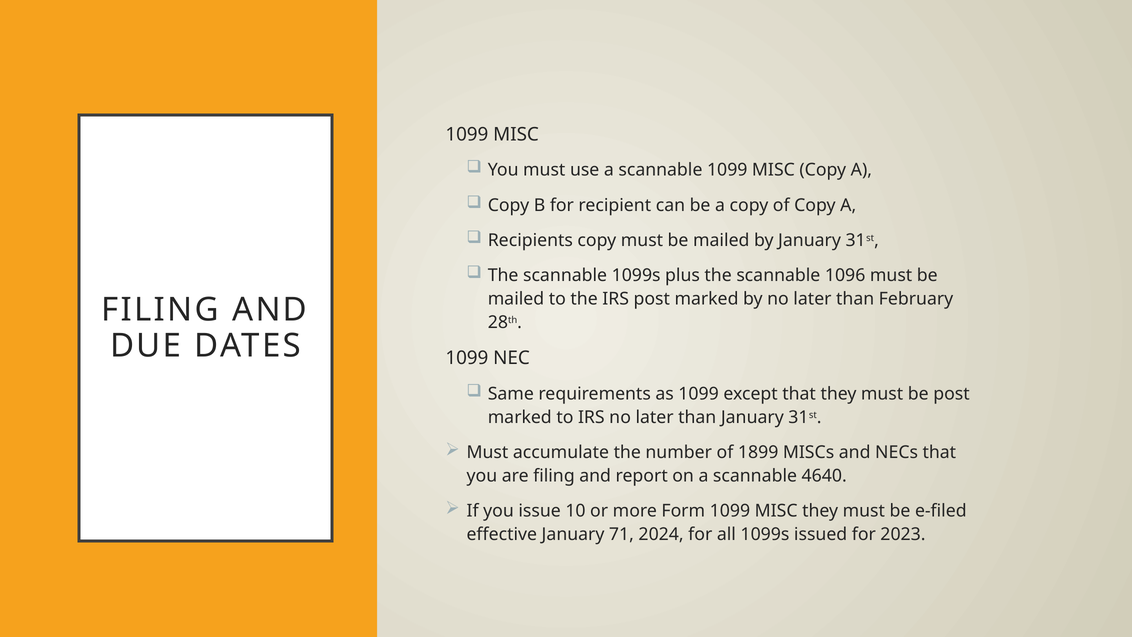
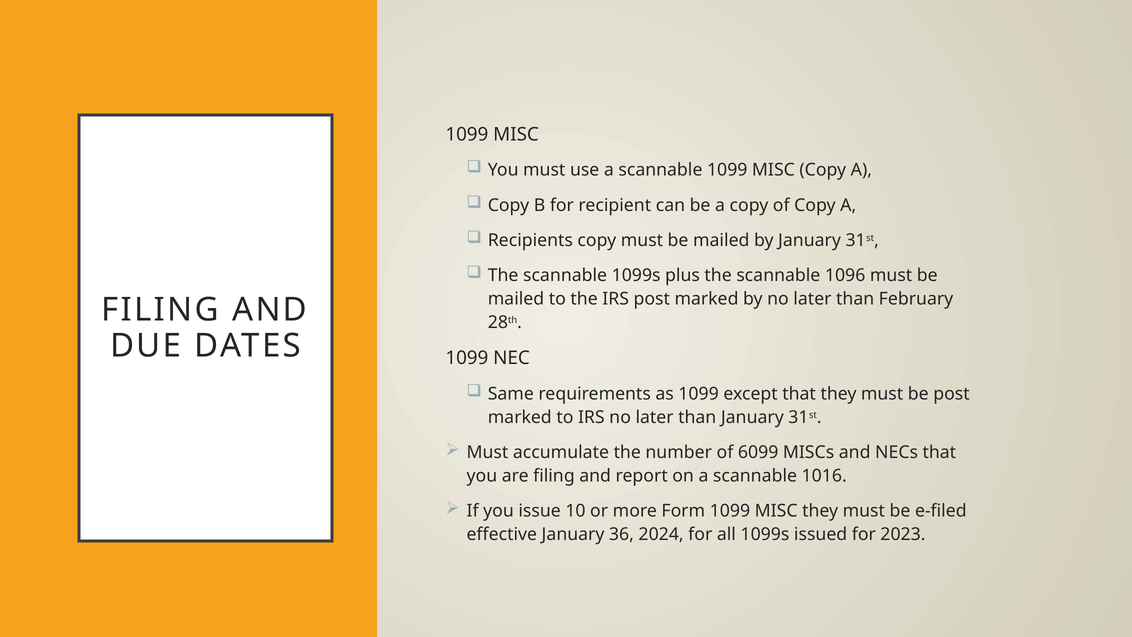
1899: 1899 -> 6099 (758, 452)
4640: 4640 -> 1016 (824, 476)
71: 71 -> 36 (621, 534)
